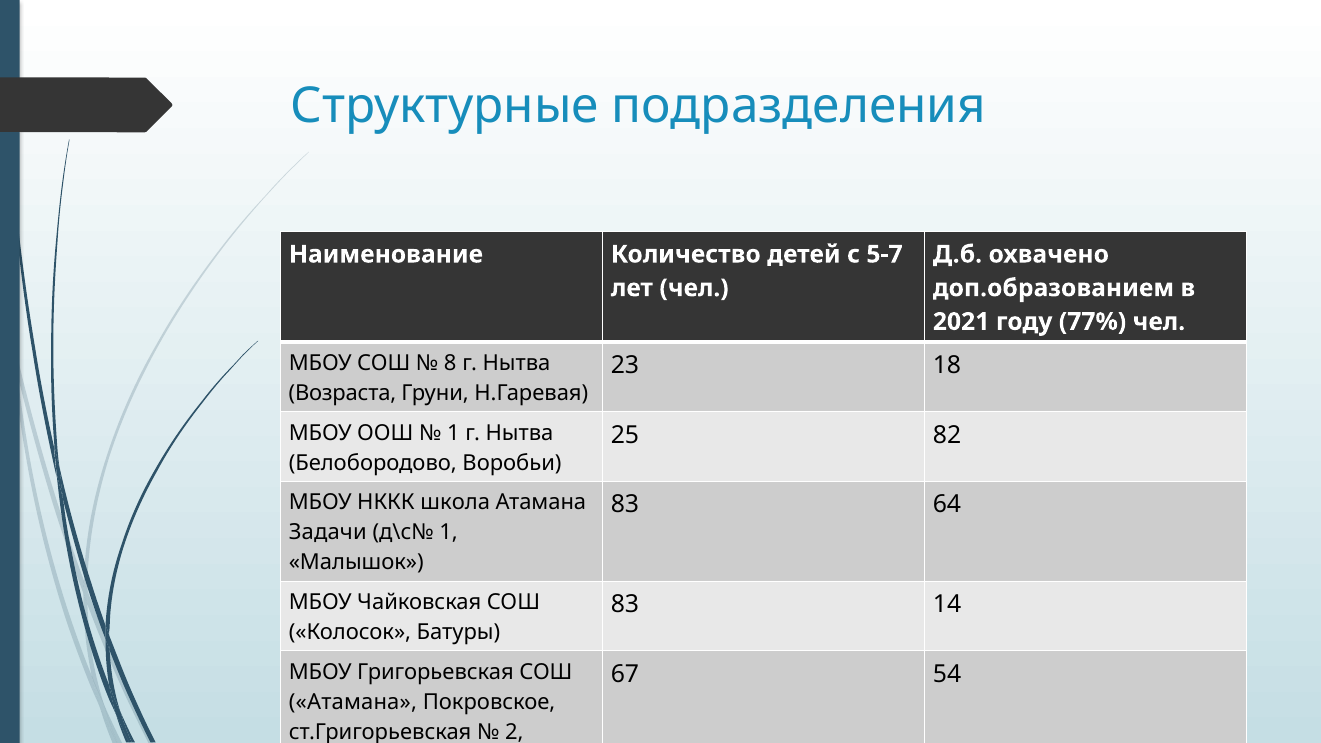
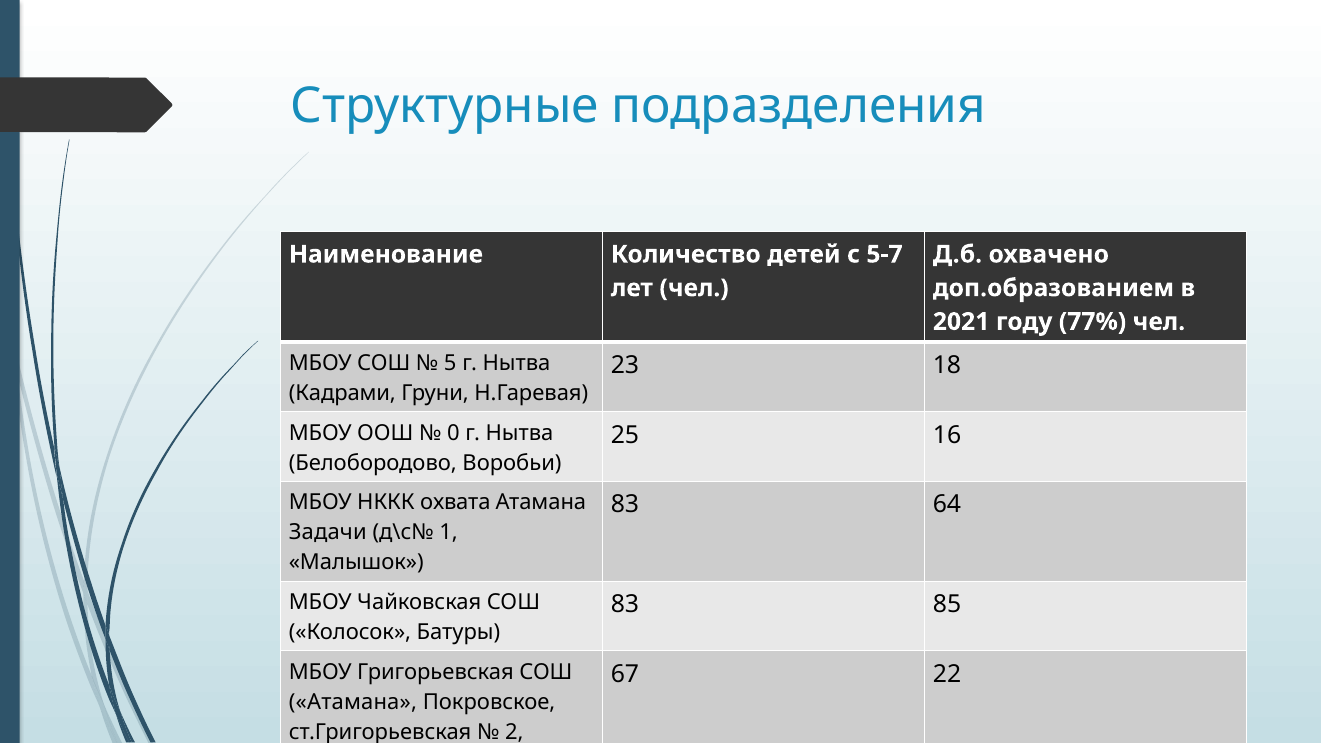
8: 8 -> 5 (450, 363)
Возраста: Возраста -> Кадрами (342, 393)
1: 1 -> 0 (453, 433)
82: 82 -> 16 (947, 435)
НККК школа: школа -> охвата (455, 503)
14: 14 -> 85 (947, 604)
54: 54 -> 22 (947, 674)
